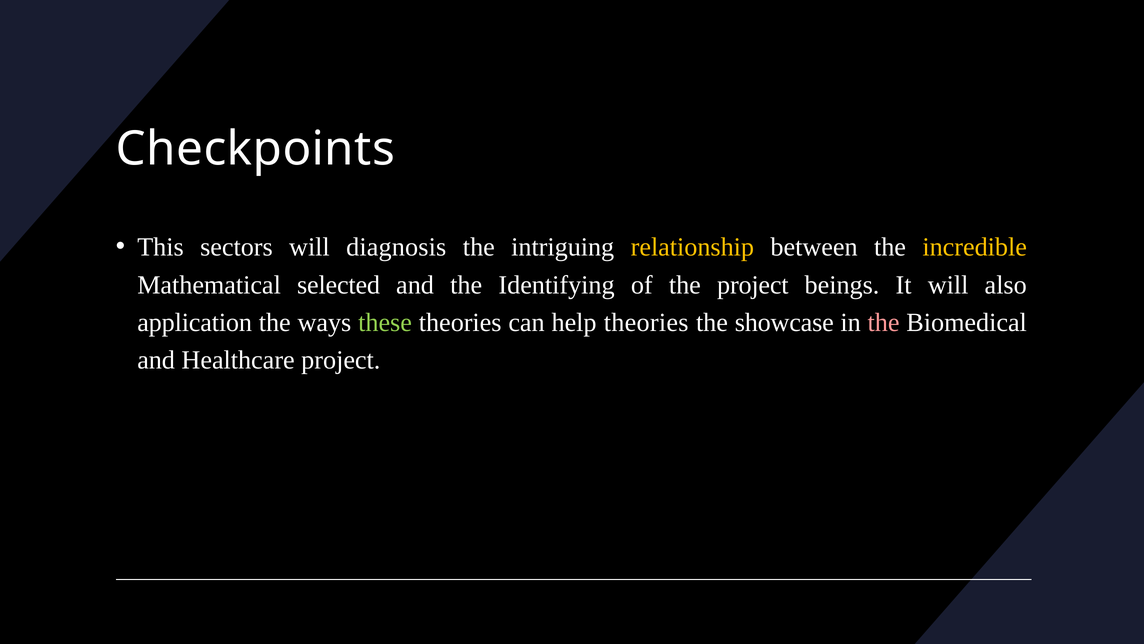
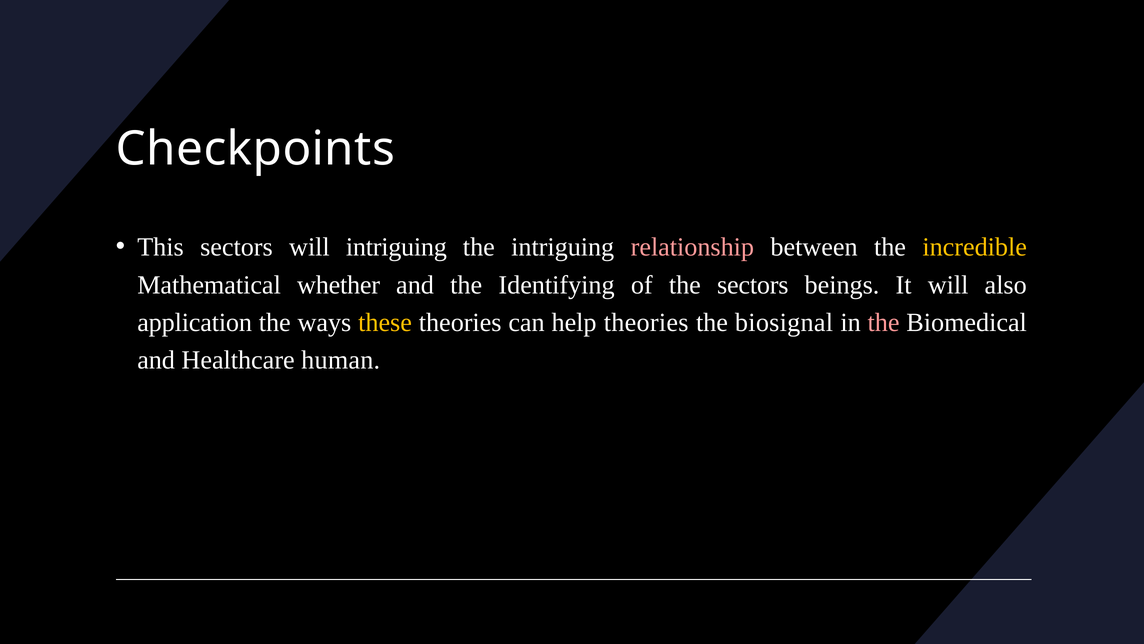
will diagnosis: diagnosis -> intriguing (396, 247)
relationship colour: yellow -> pink (692, 247)
selected: selected -> whether (339, 285)
the project: project -> sectors (753, 285)
these colour: light green -> yellow (385, 322)
showcase: showcase -> biosignal (784, 322)
Healthcare project: project -> human (341, 360)
